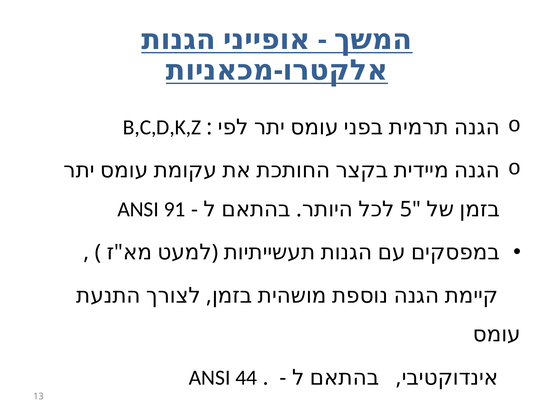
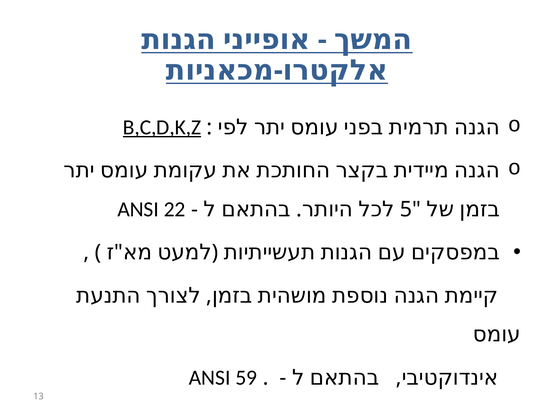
B,C,D,K,Z underline: none -> present (162, 127)
91: 91 -> 22 (175, 209)
44: 44 -> 59 (246, 377)
